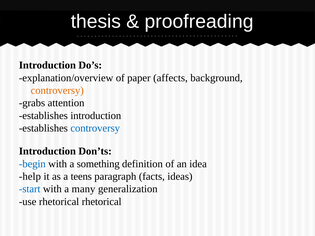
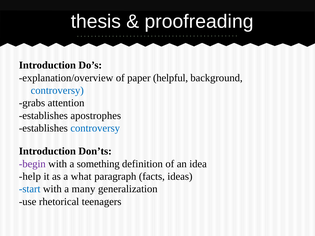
affects: affects -> helpful (171, 78)
controversy colour: orange -> blue (57, 91)
establishes introduction: introduction -> apostrophes (96, 116)
begin colour: blue -> purple (32, 164)
teens: teens -> what (81, 177)
rhetorical rhetorical: rhetorical -> teenagers (102, 202)
